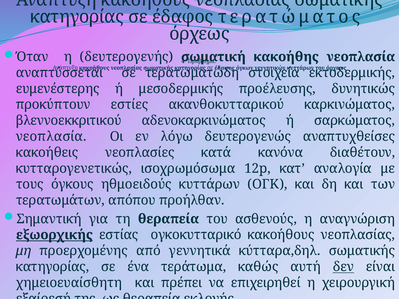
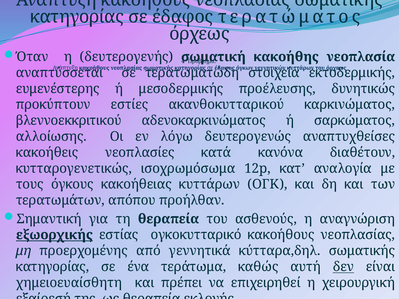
νεοπλασία: νεοπλασία -> αλλοίωσης (51, 137)
ηθμοειδούς: ηθμοειδούς -> κακοήθειας (136, 184)
